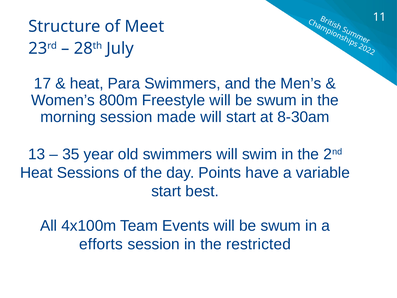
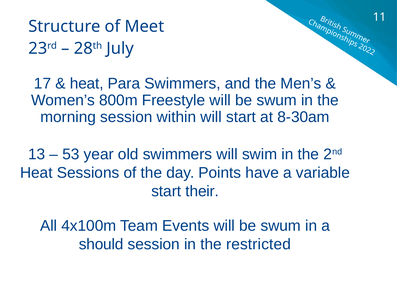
made: made -> within (176, 117)
35: 35 -> 53 (71, 154)
best: best -> their (202, 191)
efforts: efforts -> should (101, 244)
